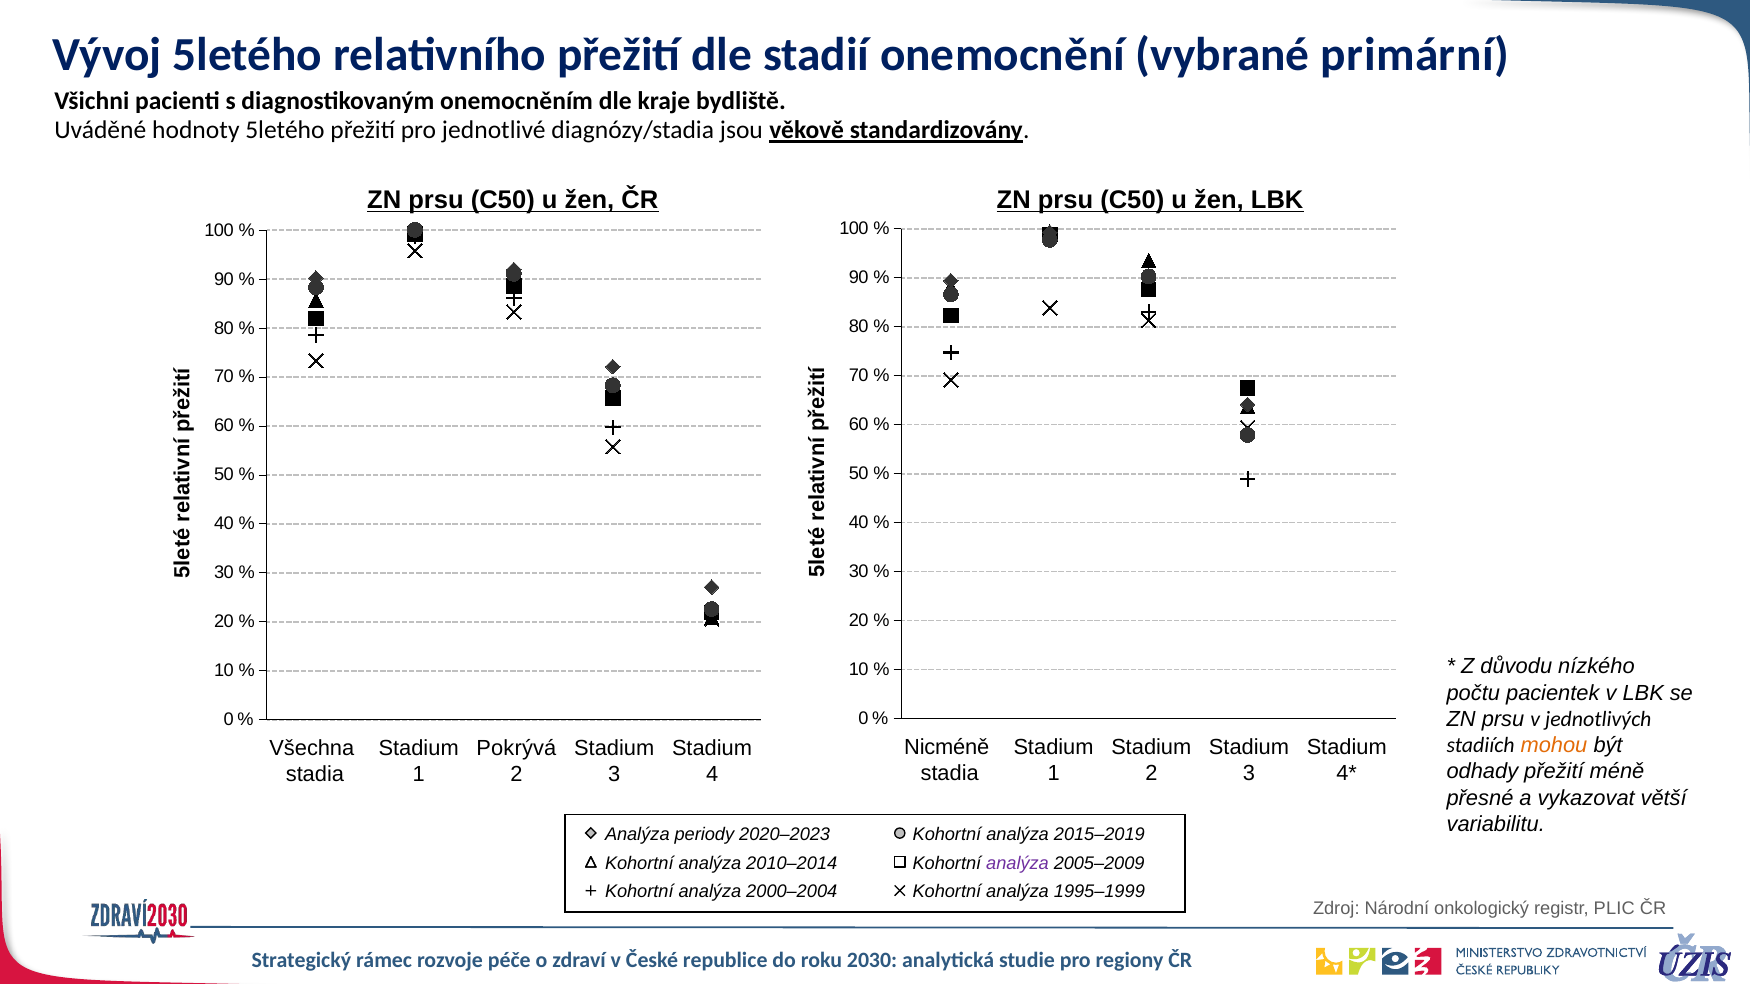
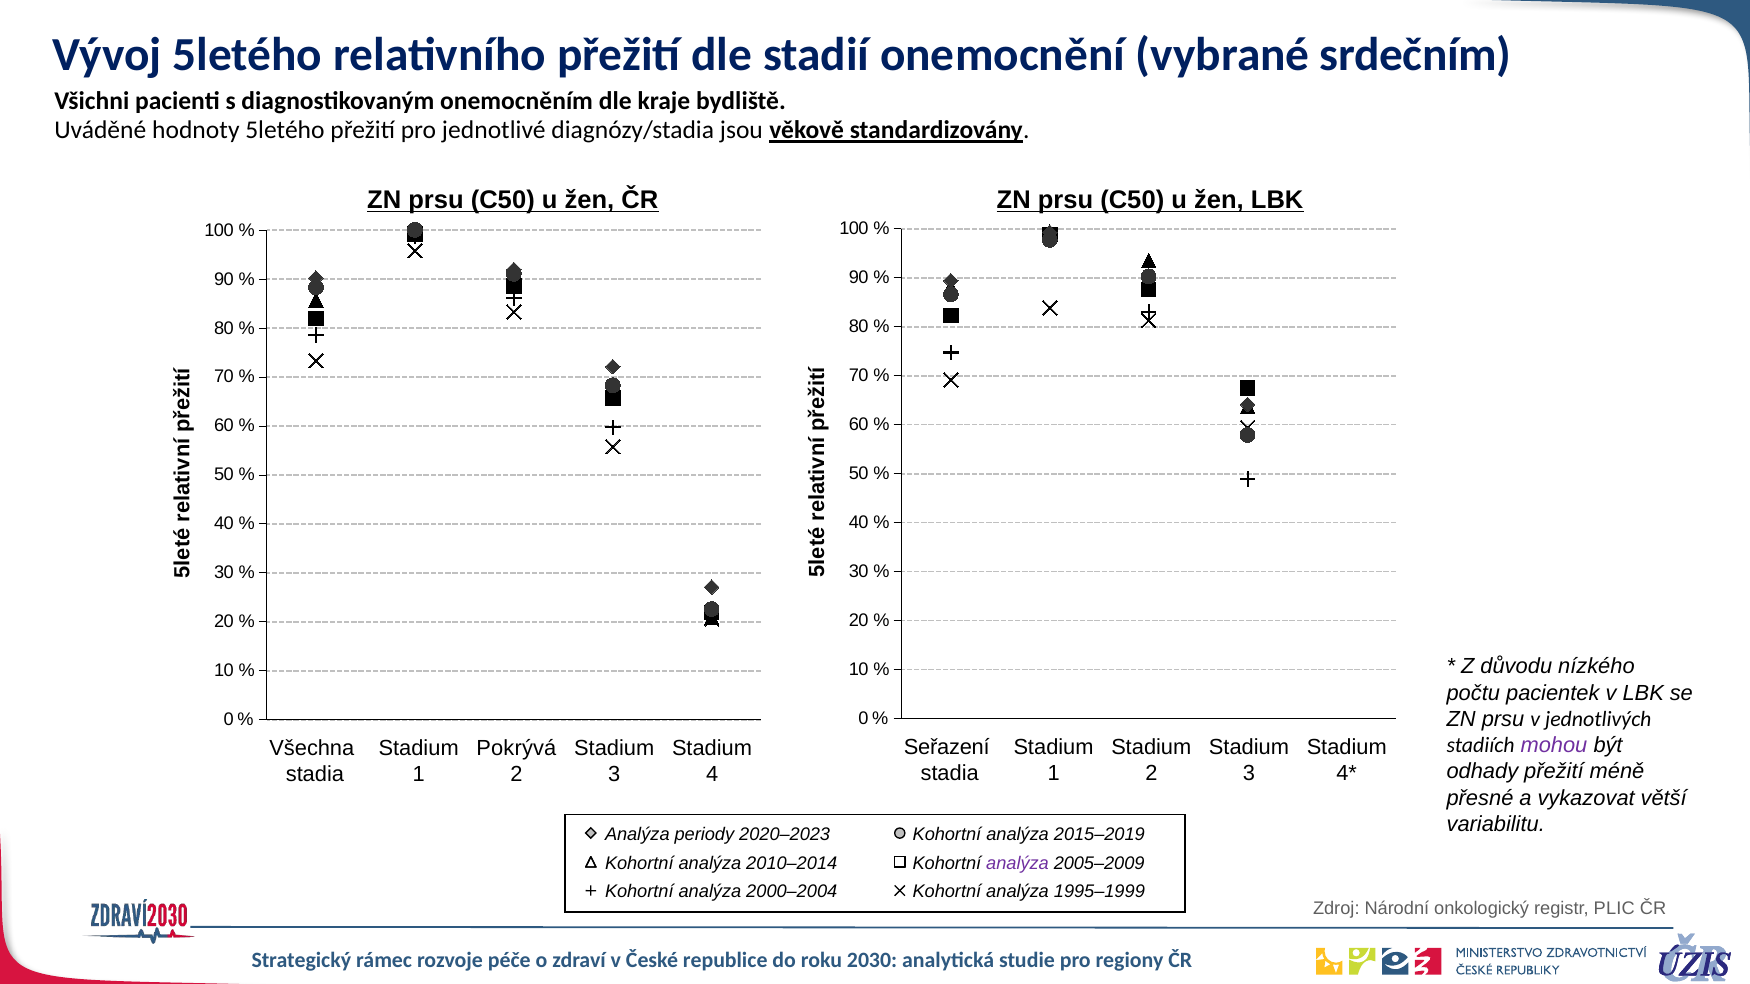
primární: primární -> srdečním (1415, 55)
mohou colour: orange -> purple (1554, 746)
Nicméně: Nicméně -> Seřazení (947, 748)
